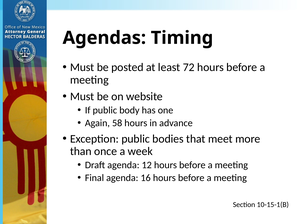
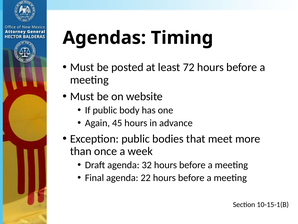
58: 58 -> 45 (117, 123)
12: 12 -> 32 (147, 165)
16: 16 -> 22 (146, 177)
